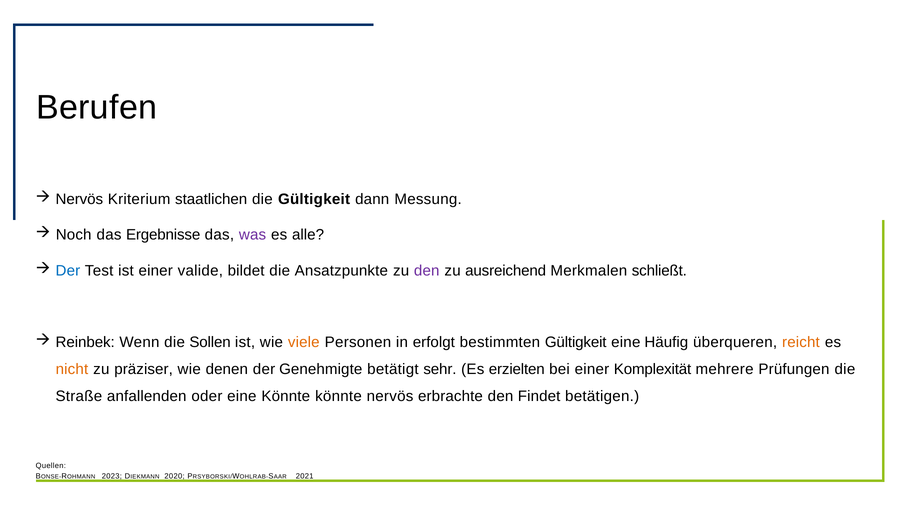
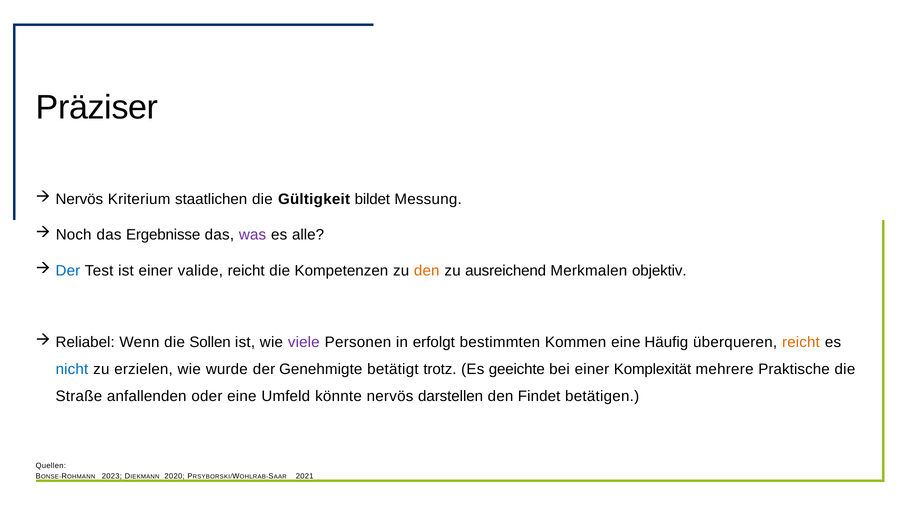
Berufen: Berufen -> Präziser (97, 107)
dann: dann -> bildet (372, 199)
valide bildet: bildet -> reicht (246, 270)
Ansatzpunkte: Ansatzpunkte -> Kompetenzen (341, 270)
den colour: purple -> orange (427, 270)
schließt: schließt -> objektiv (659, 270)
Reinbek: Reinbek -> Reliabel (85, 342)
viele colour: orange -> purple (304, 342)
bestimmten Gültigkeit: Gültigkeit -> Kommen (576, 342)
nicht colour: orange -> blue (72, 369)
präziser: präziser -> erzielen (144, 369)
denen: denen -> wurde (227, 369)
sehr: sehr -> trotz (440, 369)
erzielten: erzielten -> geeichte (517, 369)
Prüfungen: Prüfungen -> Praktische (794, 369)
eine Könnte: Könnte -> Umfeld (286, 396)
erbrachte: erbrachte -> darstellen (451, 396)
